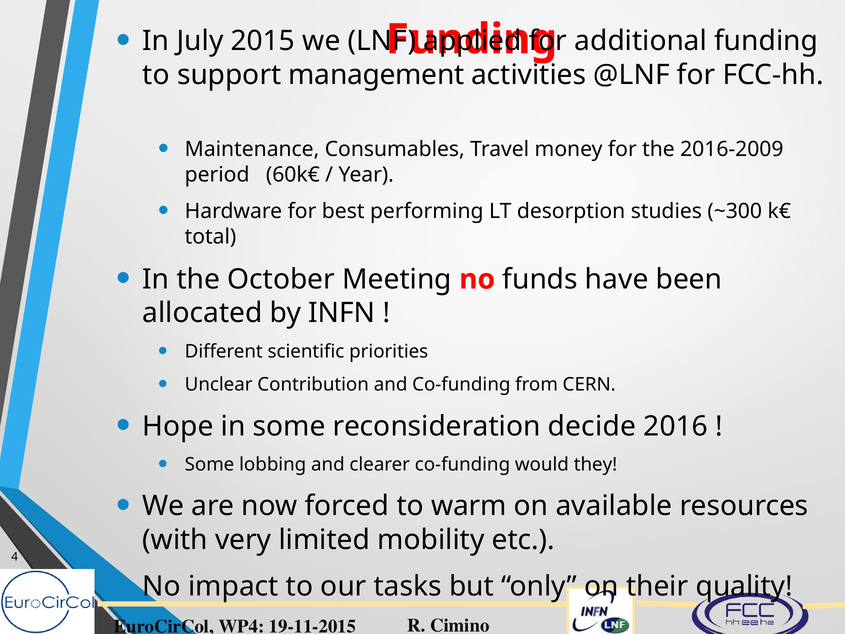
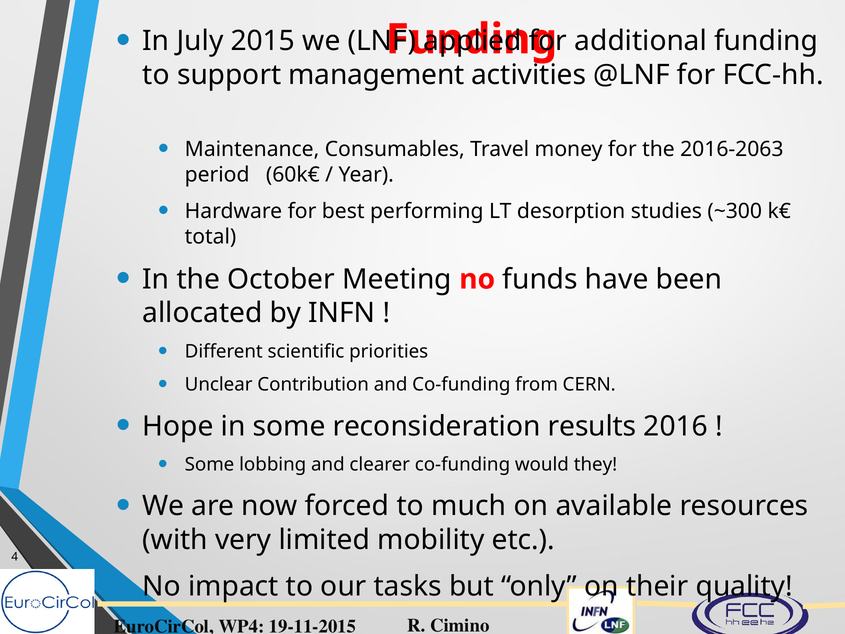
2016-2009: 2016-2009 -> 2016-2063 (732, 149)
decide: decide -> results (592, 426)
warm: warm -> much (469, 506)
